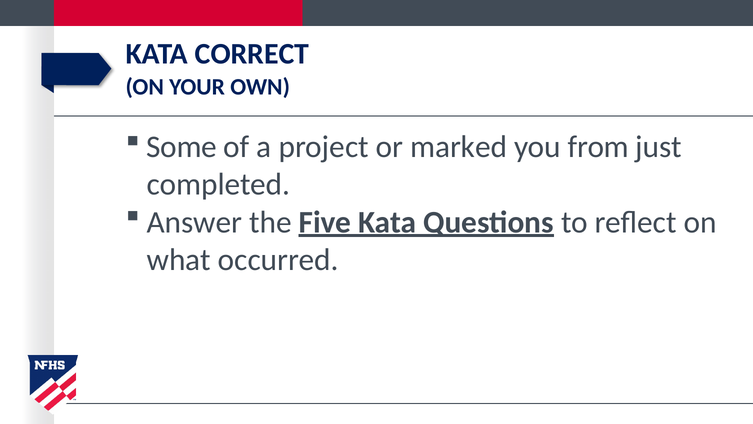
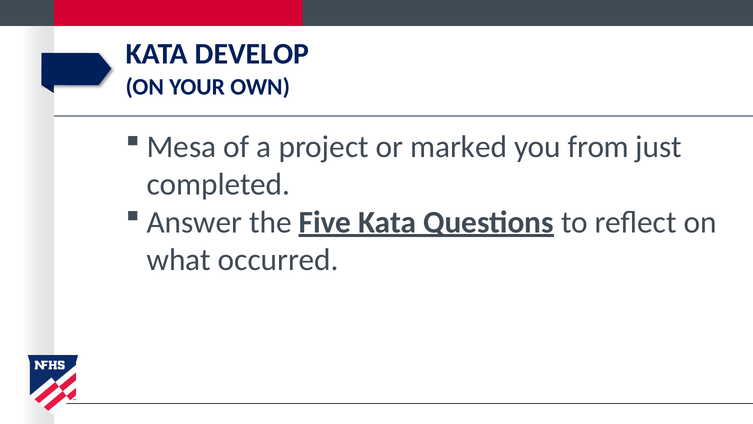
CORRECT: CORRECT -> DEVELOP (252, 54)
Some: Some -> Mesa (182, 147)
